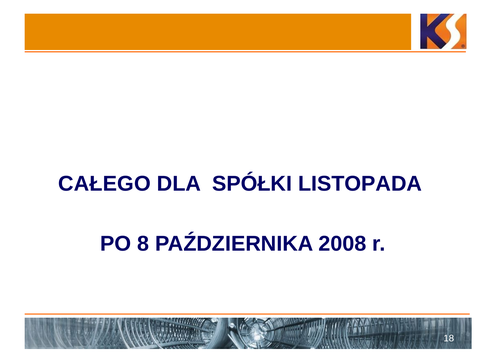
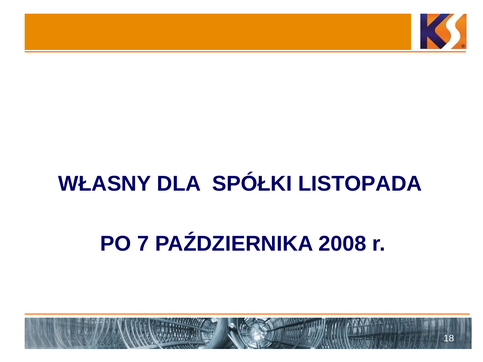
CAŁEGO: CAŁEGO -> WŁASNY (105, 184)
8: 8 -> 7 (143, 244)
